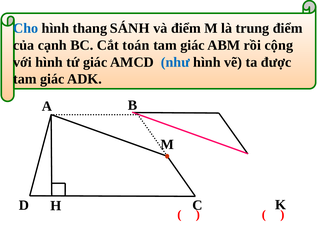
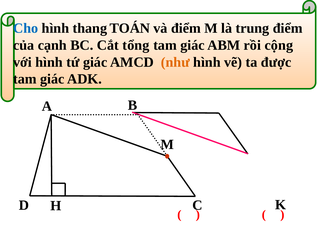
SÁNH: SÁNH -> TOÁN (130, 28)
toán: toán -> tổng (136, 45)
như colour: blue -> orange (175, 62)
